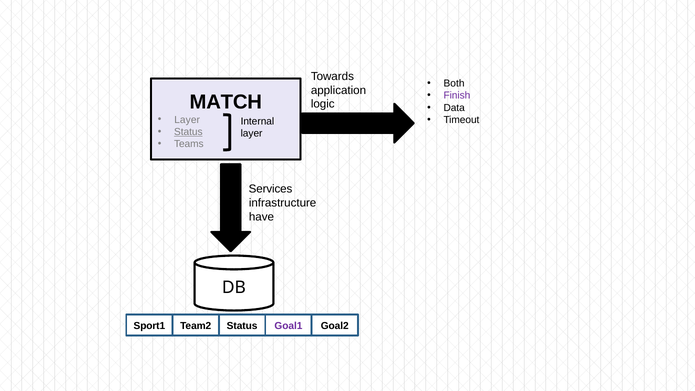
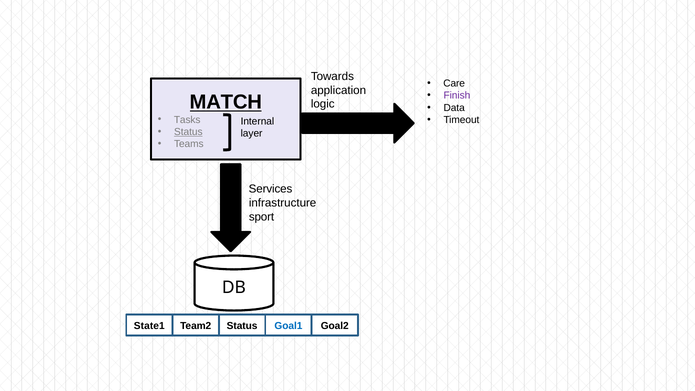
Both: Both -> Care (454, 83)
MATCH underline: none -> present (226, 102)
Layer: Layer -> Tasks (187, 120)
have: have -> sport (262, 217)
Sport1: Sport1 -> State1 (149, 326)
Goal1 colour: purple -> blue (288, 326)
